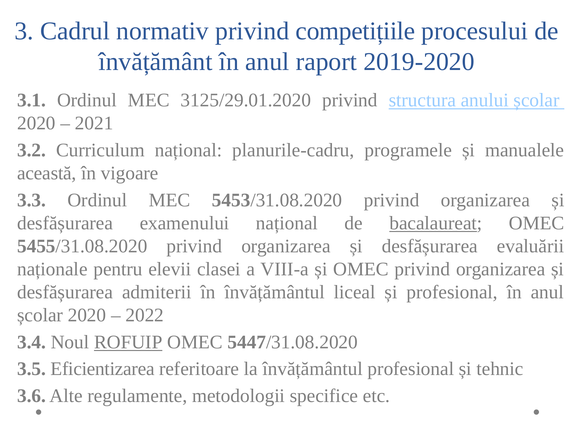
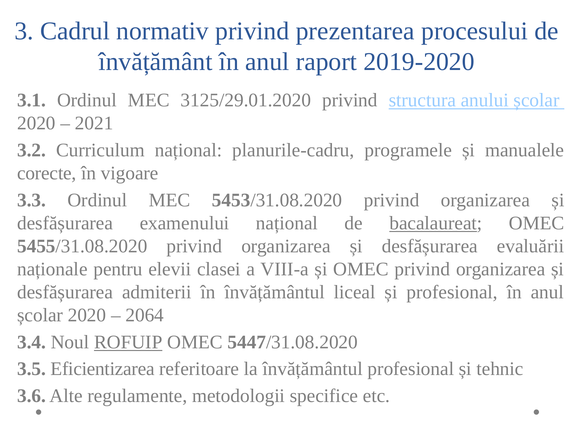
competițiile: competițiile -> prezentarea (355, 31)
această: această -> corecte (47, 173)
2022: 2022 -> 2064 (145, 316)
